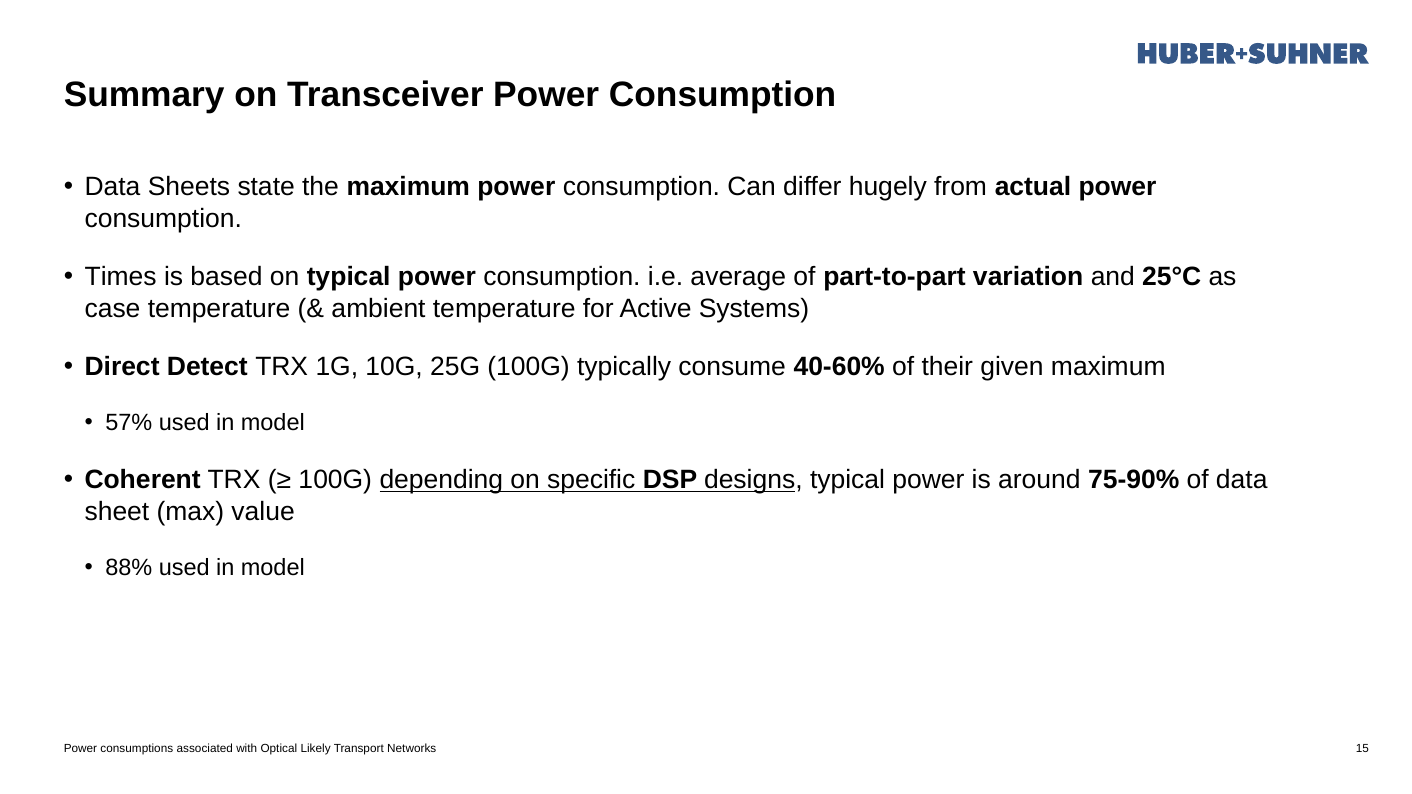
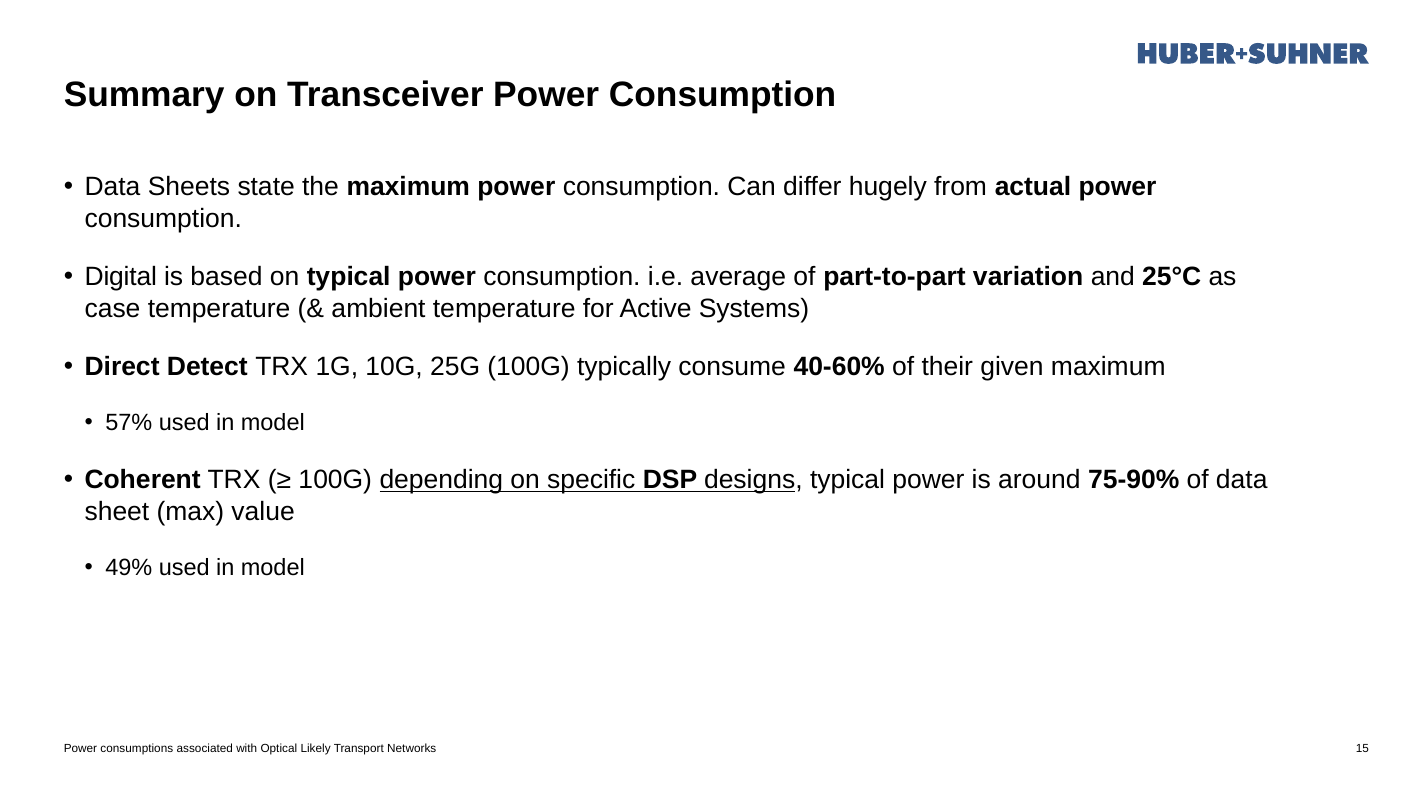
Times: Times -> Digital (121, 277)
88%: 88% -> 49% (129, 568)
